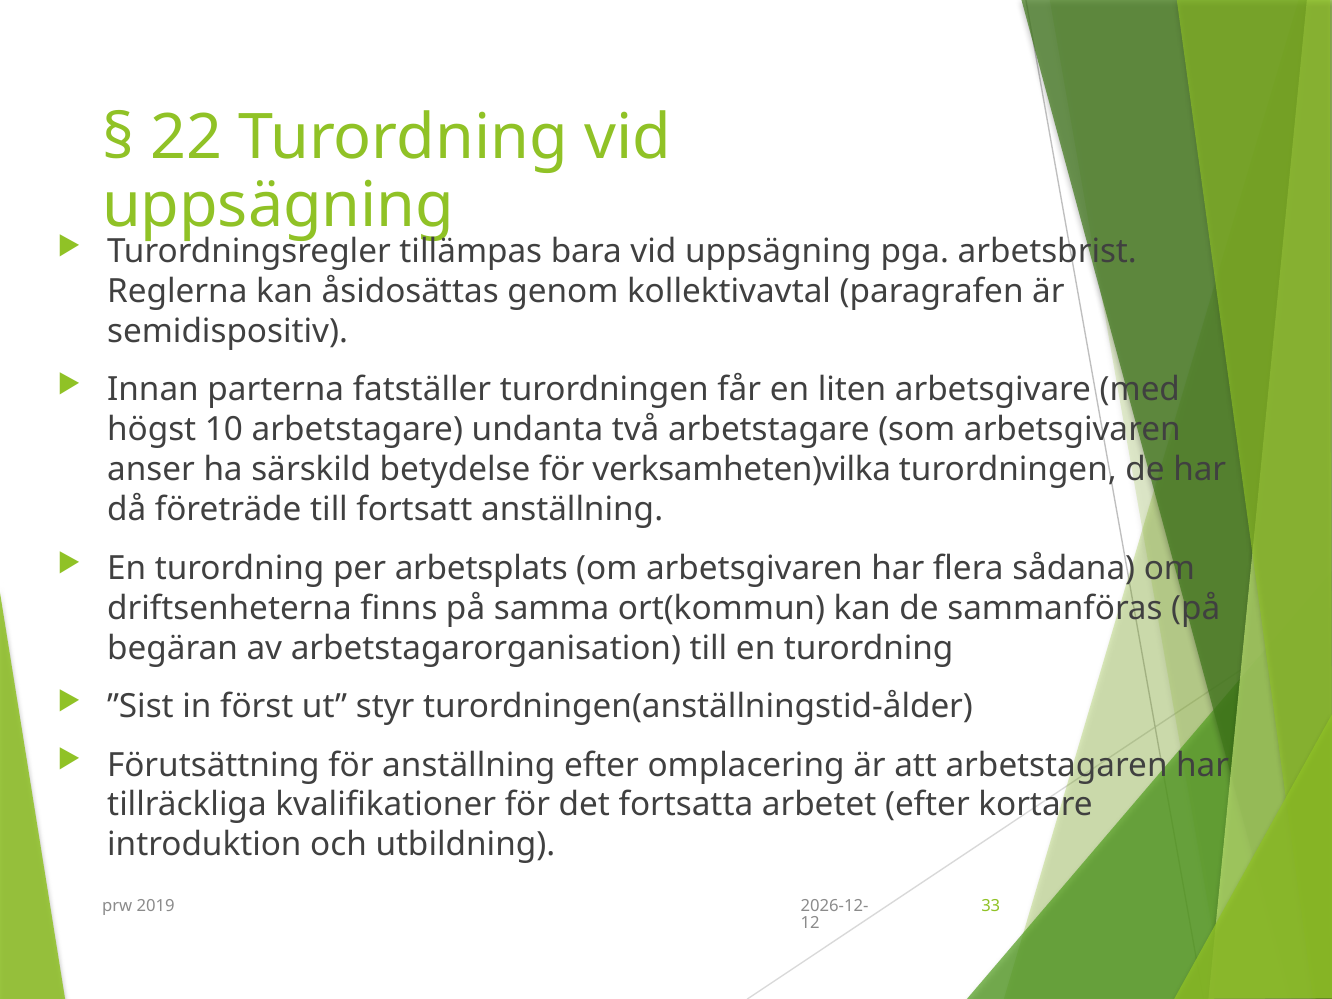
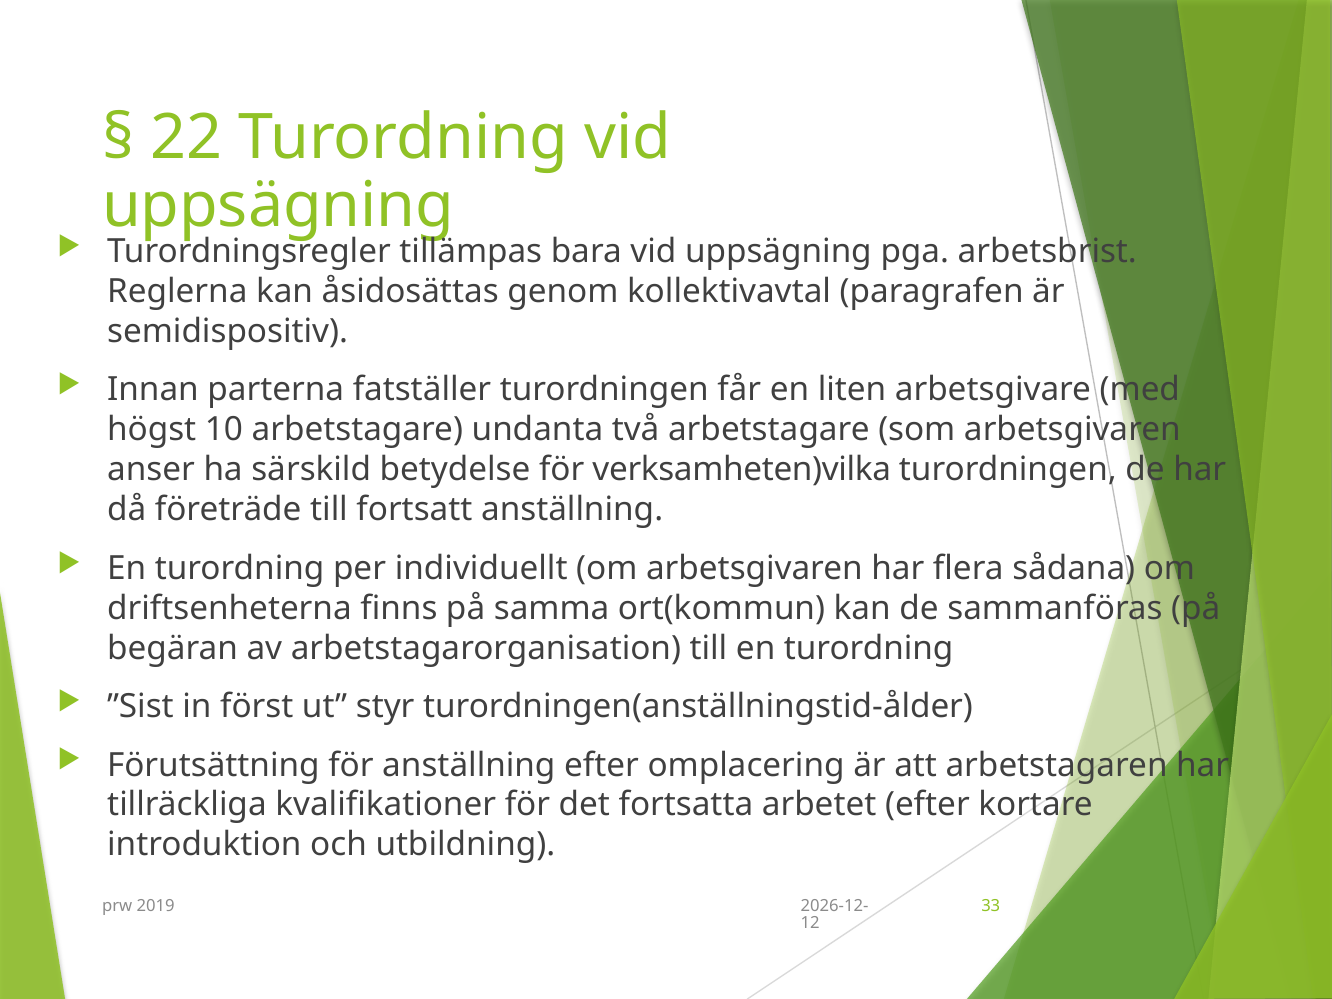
arbetsplats: arbetsplats -> individuellt (481, 568)
